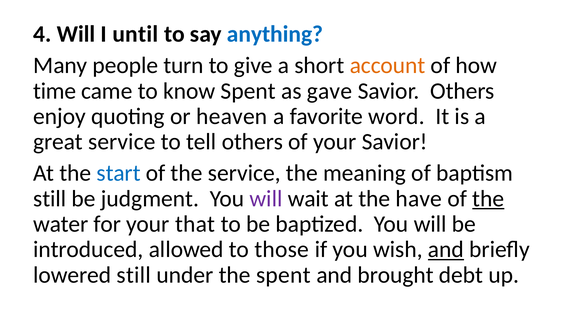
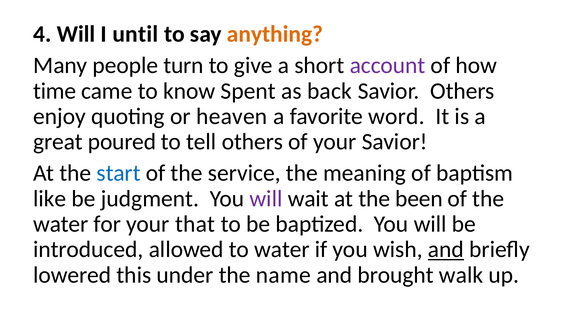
anything colour: blue -> orange (275, 34)
account colour: orange -> purple (388, 65)
gave: gave -> back (329, 91)
great service: service -> poured (122, 142)
still: still -> like (50, 198)
have: have -> been (419, 198)
the underline: present -> none (488, 198)
to those: those -> water (282, 249)
lowered still: still -> this (134, 275)
the spent: spent -> name (283, 275)
debt: debt -> walk (461, 275)
